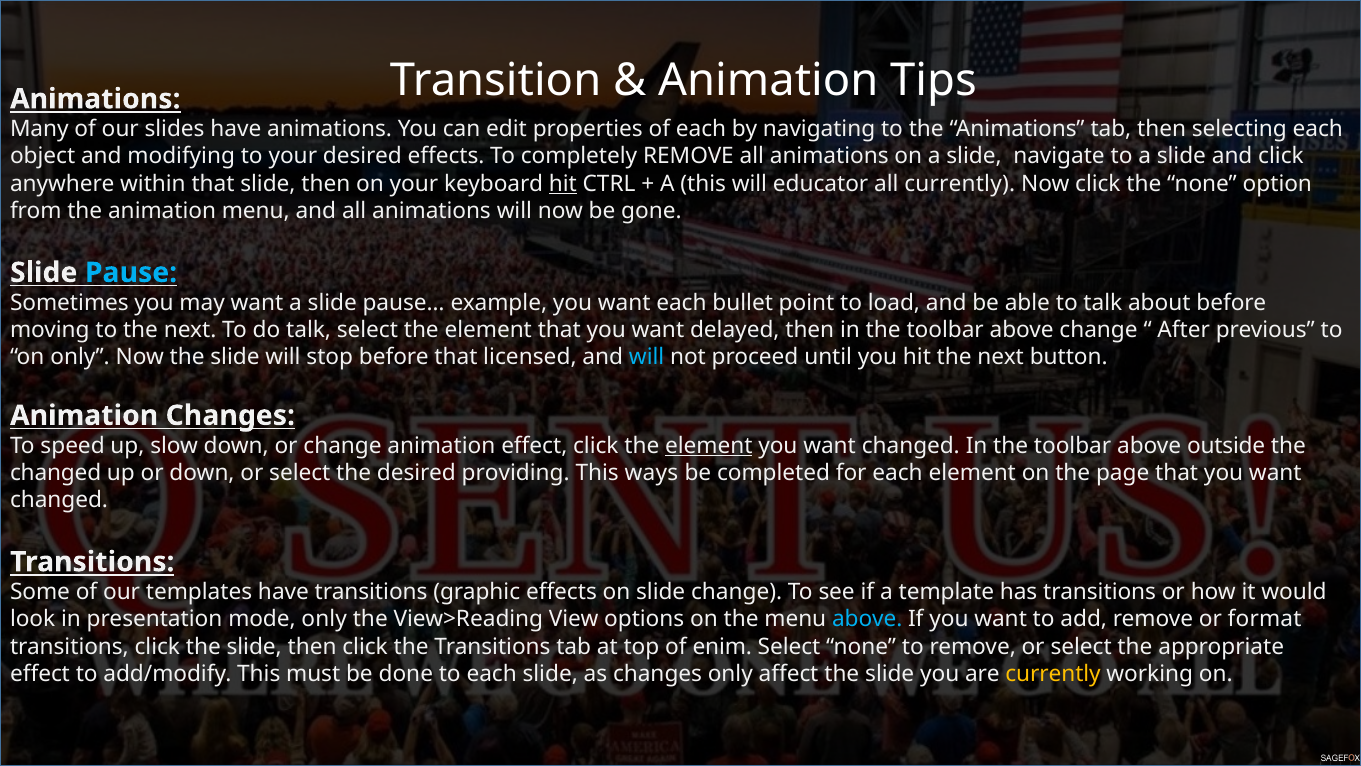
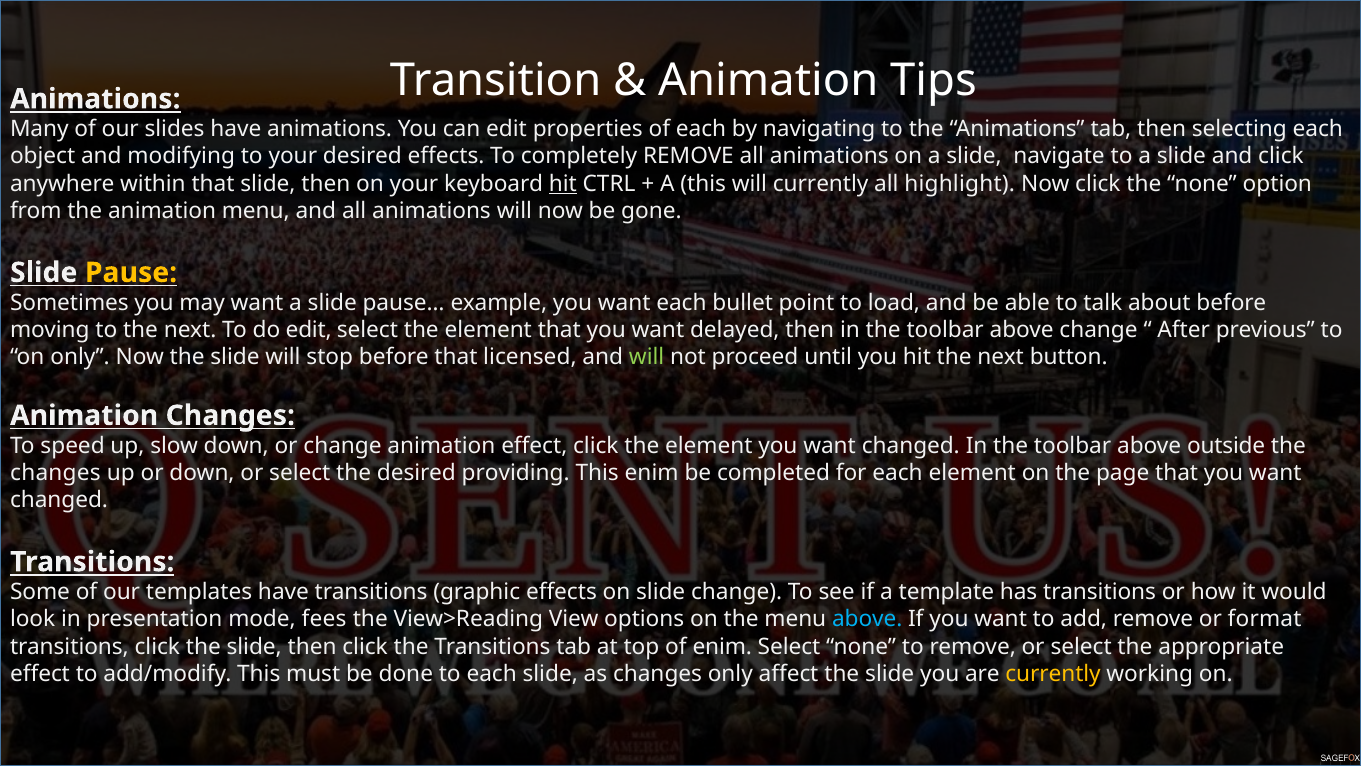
will educator: educator -> currently (821, 184)
all currently: currently -> highlight (960, 184)
Pause colour: light blue -> yellow (131, 272)
do talk: talk -> edit (309, 330)
will colour: light blue -> light green (647, 357)
element underline: present -> none (709, 446)
changed: changed -> changes (55, 473)
This ways: ways -> enim (652, 473)
mode only: only -> fees (324, 619)
